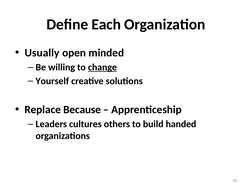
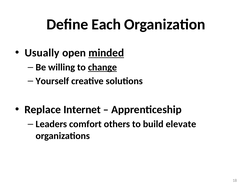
minded underline: none -> present (106, 53)
Because: Because -> Internet (82, 110)
cultures: cultures -> comfort (85, 124)
handed: handed -> elevate (181, 124)
